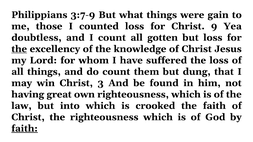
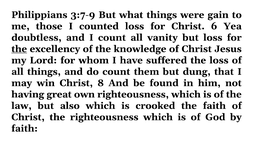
9: 9 -> 6 (214, 26)
gotten: gotten -> vanity (163, 38)
3: 3 -> 8 (101, 83)
into: into -> also (70, 106)
faith underline: present -> none (25, 129)
